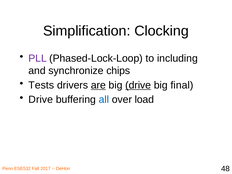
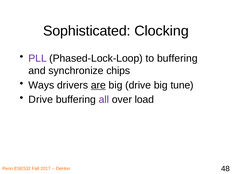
Simplification: Simplification -> Sophisticated (87, 31)
to including: including -> buffering (177, 58)
Tests: Tests -> Ways (41, 85)
drive underline: present -> none (138, 85)
final: final -> tune (182, 85)
all colour: blue -> purple (104, 100)
